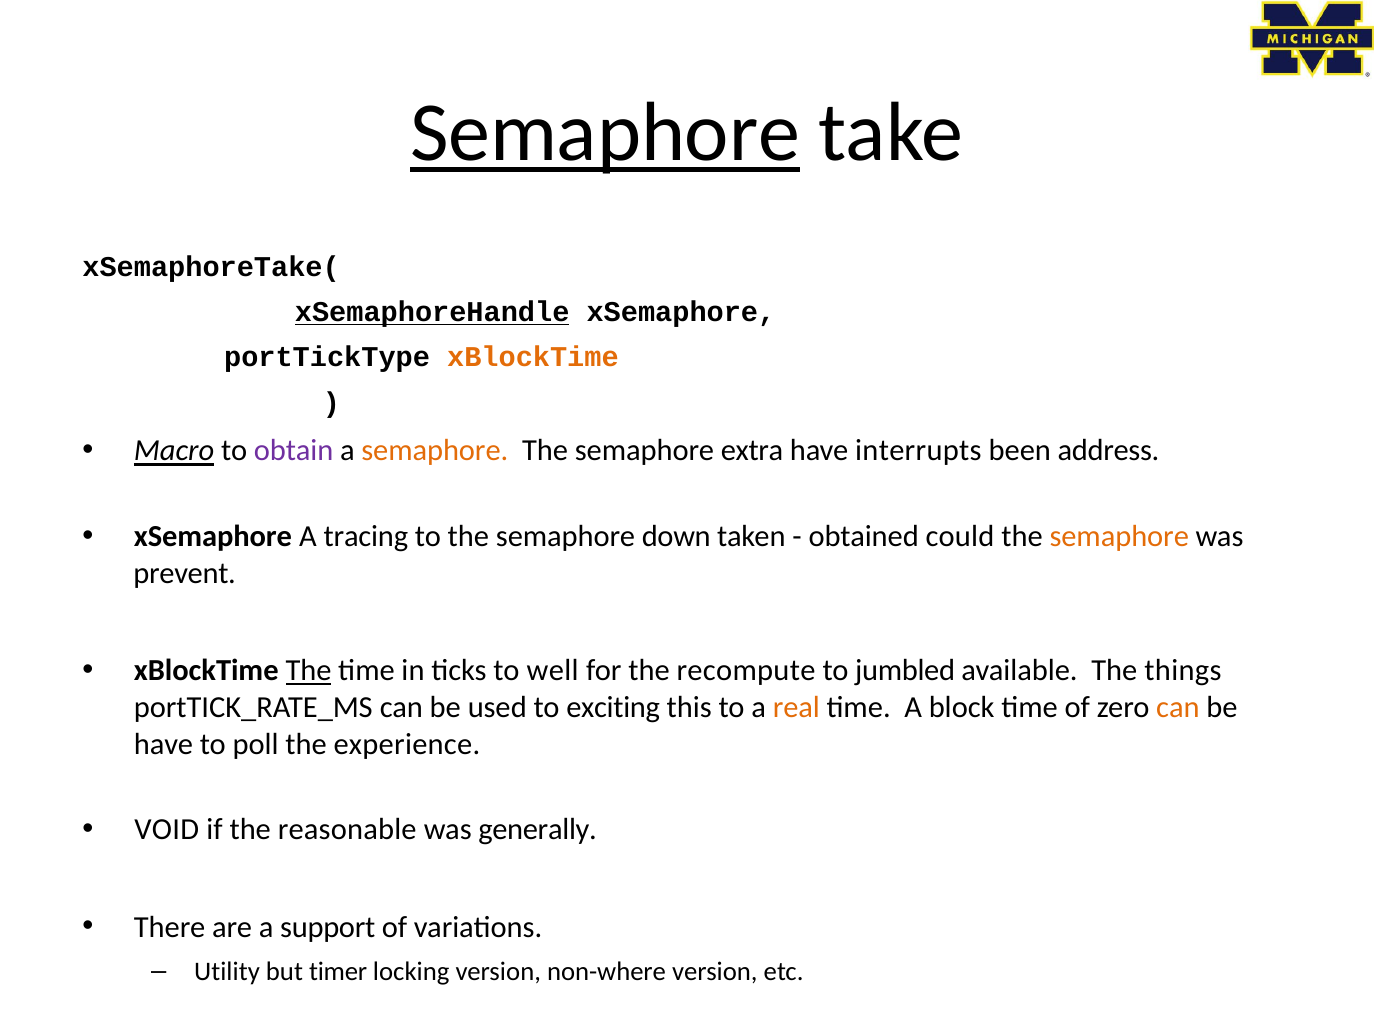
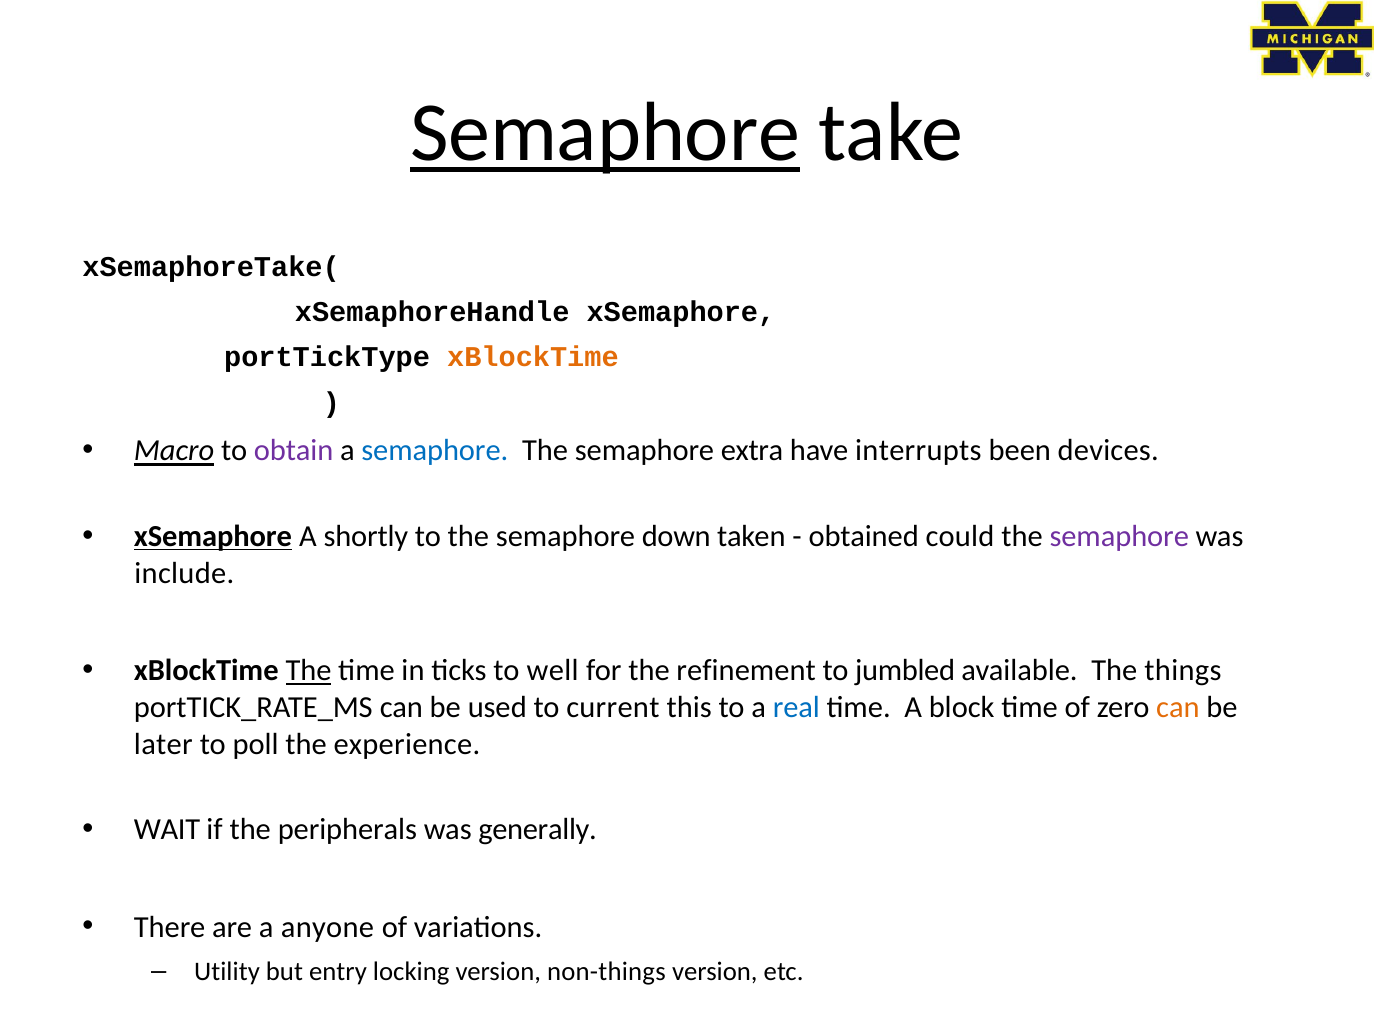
xSemaphoreHandle underline: present -> none (432, 312)
semaphore colour: orange -> blue (435, 451)
address: address -> devices (1108, 451)
xSemaphore underline: none -> present (213, 536)
tracing: tracing -> shortly (366, 536)
semaphore colour: orange -> purple (1119, 536)
prevent: prevent -> include (184, 573)
recompute: recompute -> refinement (746, 670)
exciting: exciting -> current (613, 707)
real colour: orange -> blue (796, 707)
have: have -> later (163, 744)
VOID: VOID -> WAIT (167, 829)
reasonable: reasonable -> peripherals (347, 829)
support: support -> anyone (327, 927)
timer: timer -> entry (338, 972)
non-where: non-where -> non-things (606, 972)
